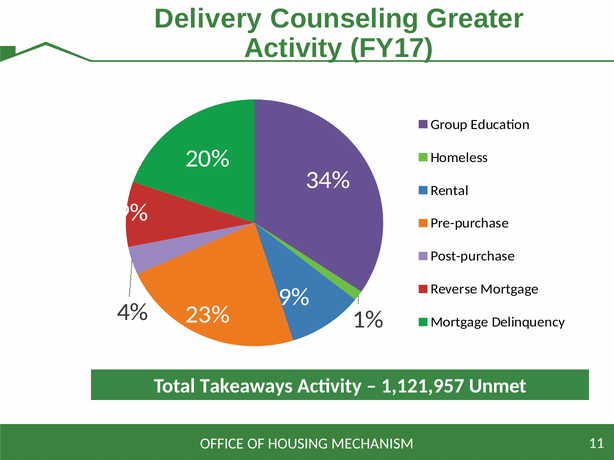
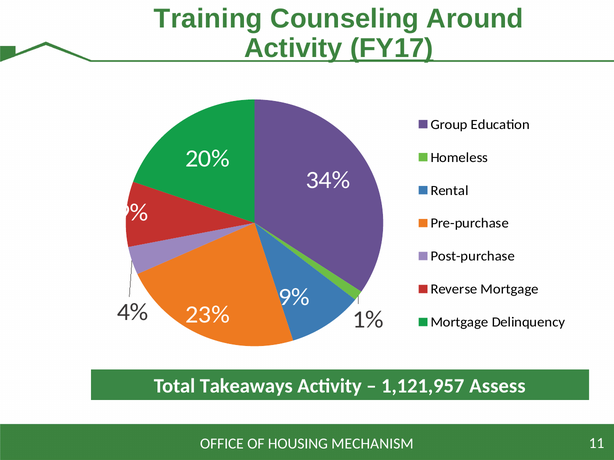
Delivery: Delivery -> Training (208, 19)
Greater: Greater -> Around (475, 19)
FY17 underline: none -> present (392, 49)
Unmet: Unmet -> Assess (497, 387)
